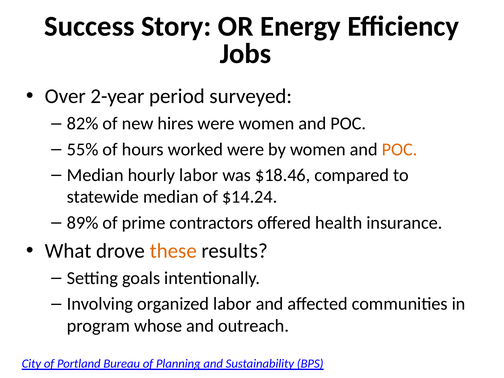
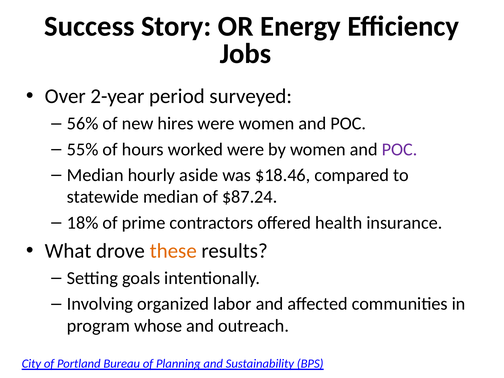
82%: 82% -> 56% (83, 124)
POC colour: orange -> purple (400, 149)
hourly labor: labor -> aside (199, 175)
$14.24: $14.24 -> $87.24 (250, 197)
89%: 89% -> 18% (83, 223)
